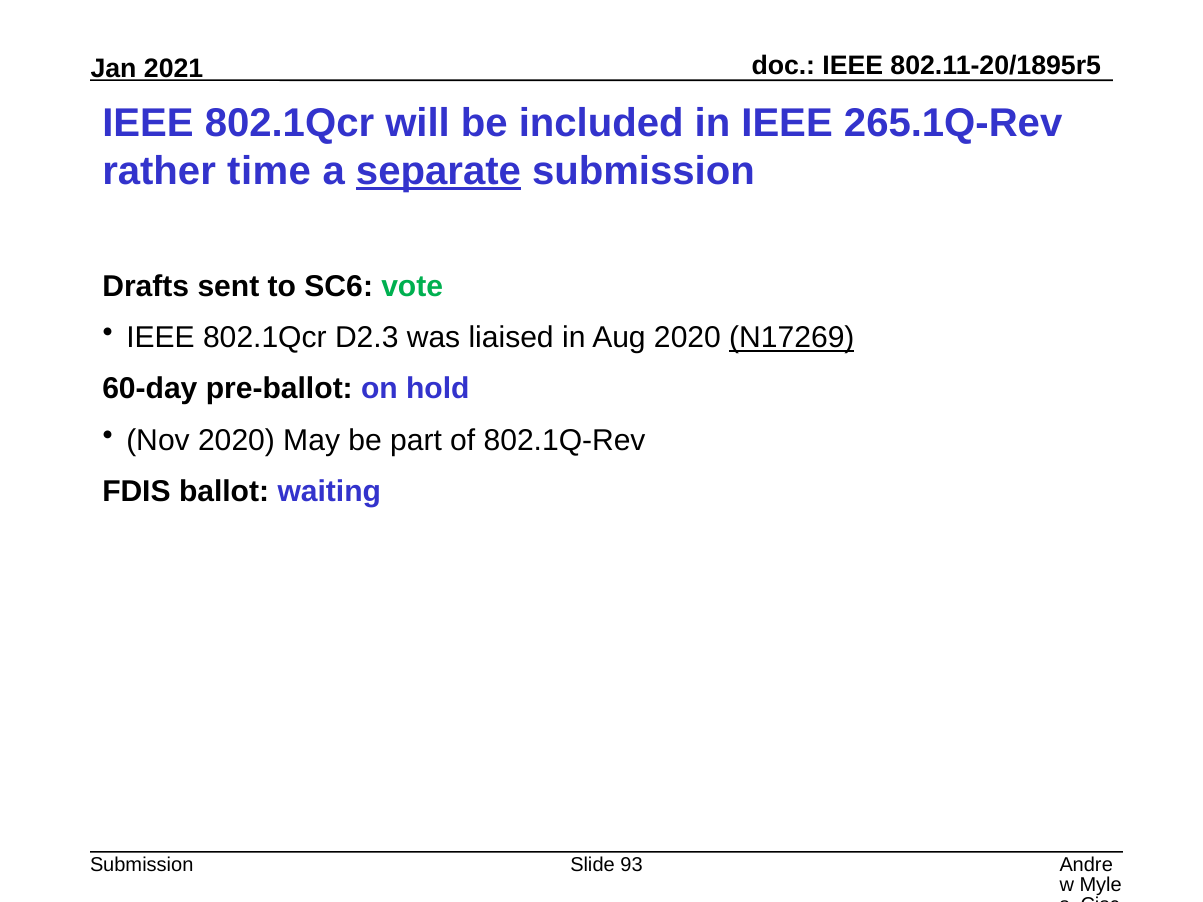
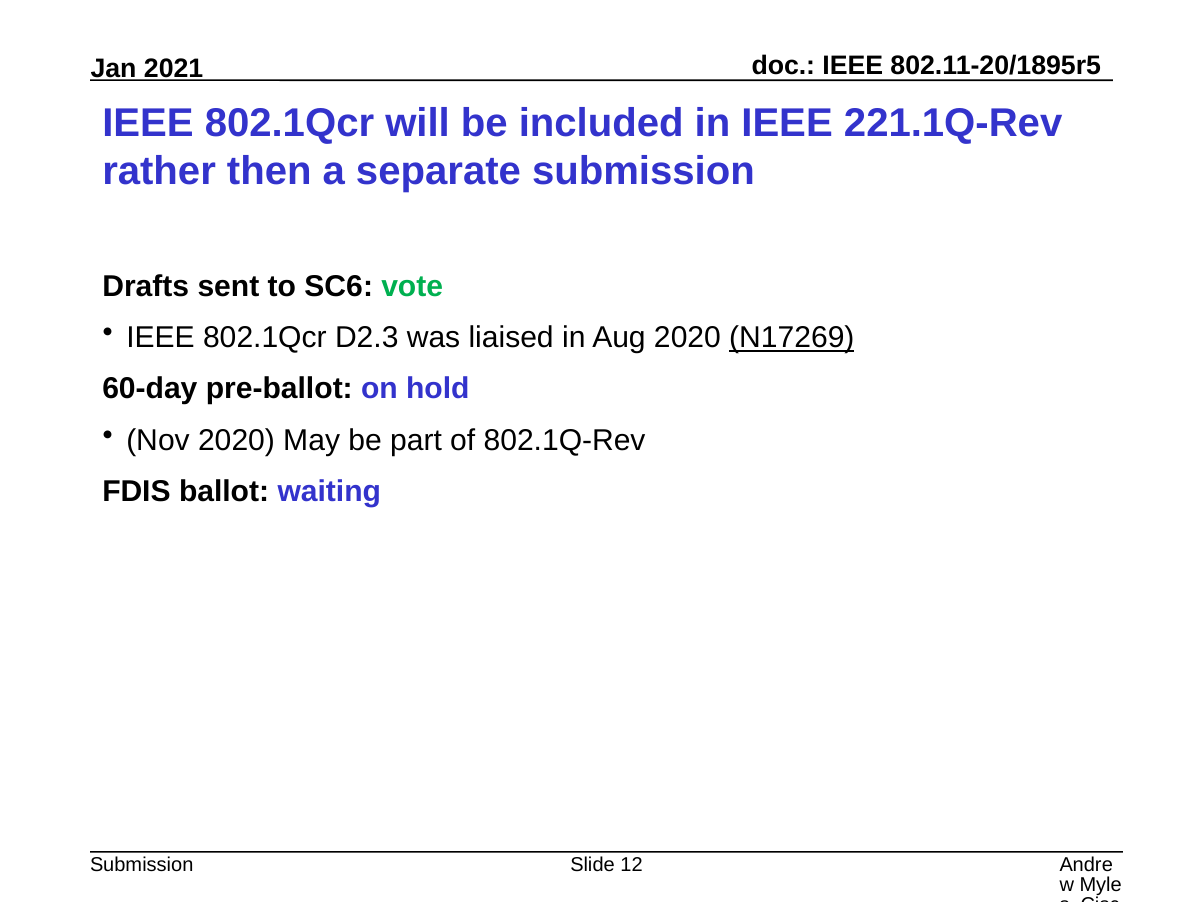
265.1Q-Rev: 265.1Q-Rev -> 221.1Q-Rev (953, 123)
time: time -> then (269, 171)
separate underline: present -> none (438, 171)
93: 93 -> 12 (632, 865)
